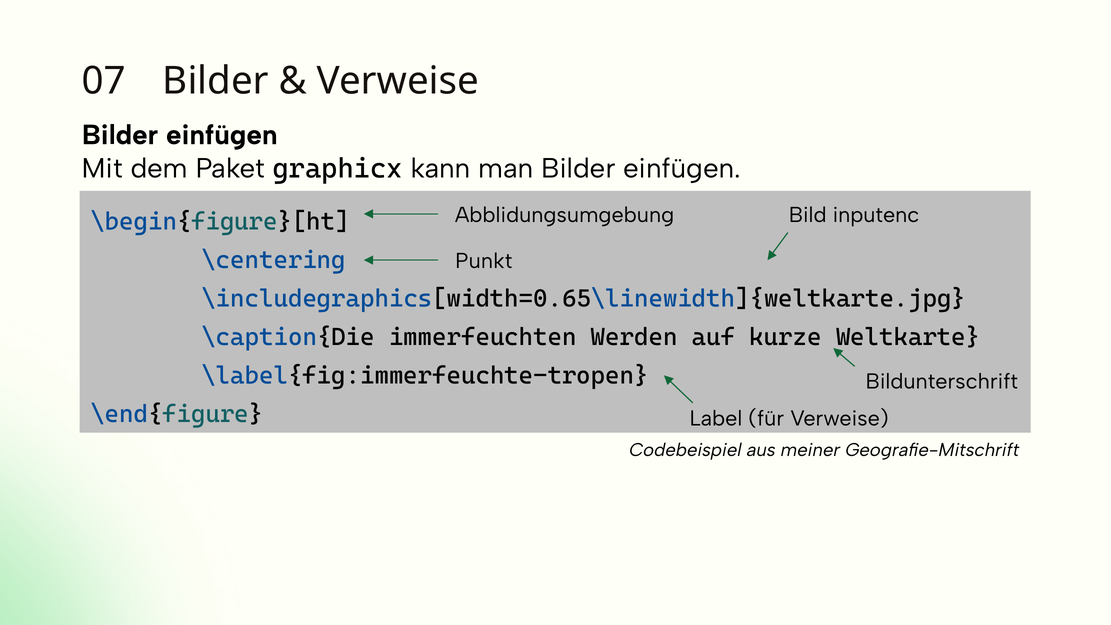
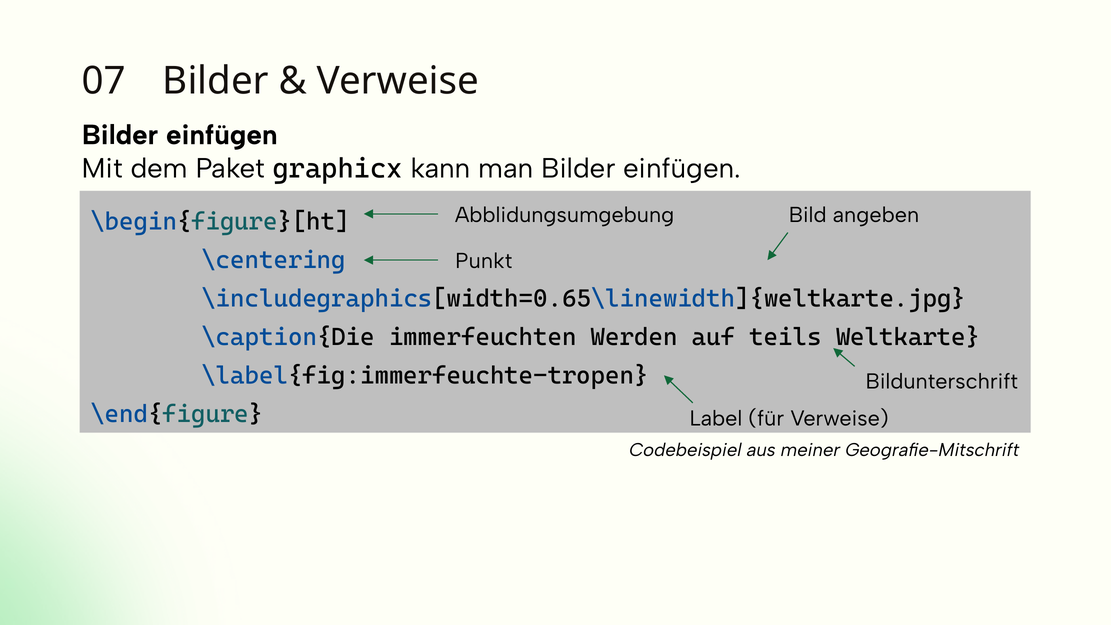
inputenc: inputenc -> angeben (876, 215)
kurze: kurze -> teils (786, 337)
